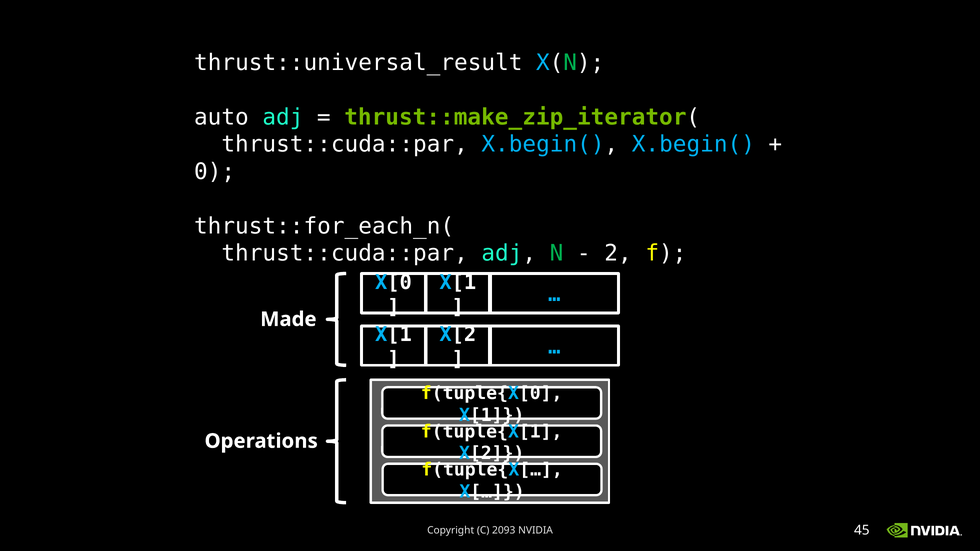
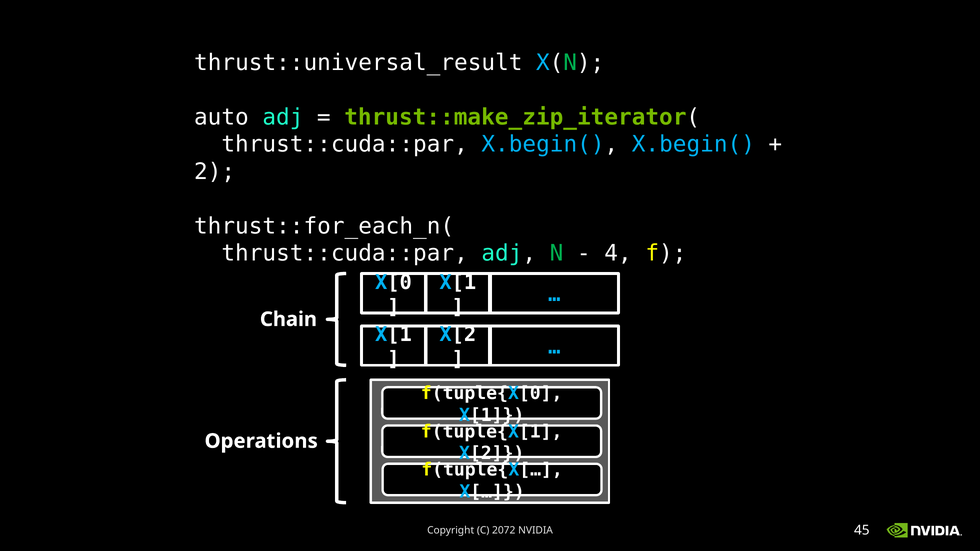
0: 0 -> 2 (215, 172)
2: 2 -> 4 (618, 253)
Made: Made -> Chain (288, 319)
2093: 2093 -> 2072 (504, 530)
